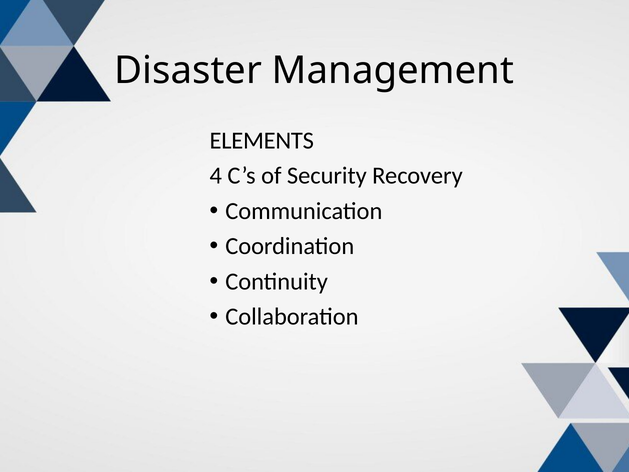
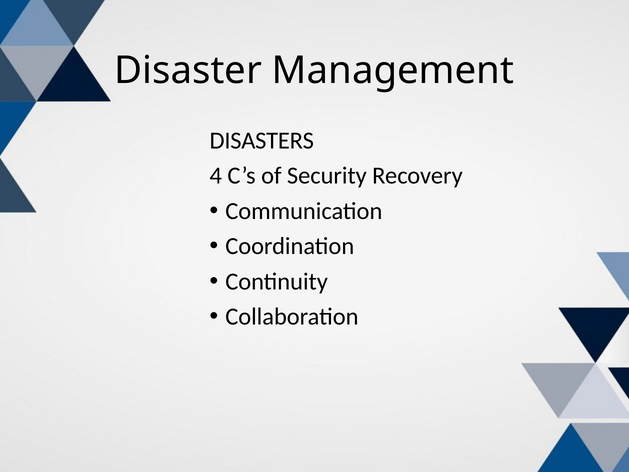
ELEMENTS: ELEMENTS -> DISASTERS (262, 141)
